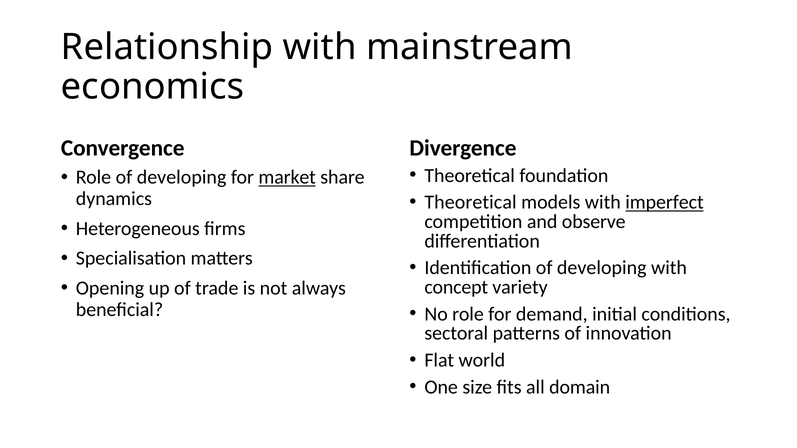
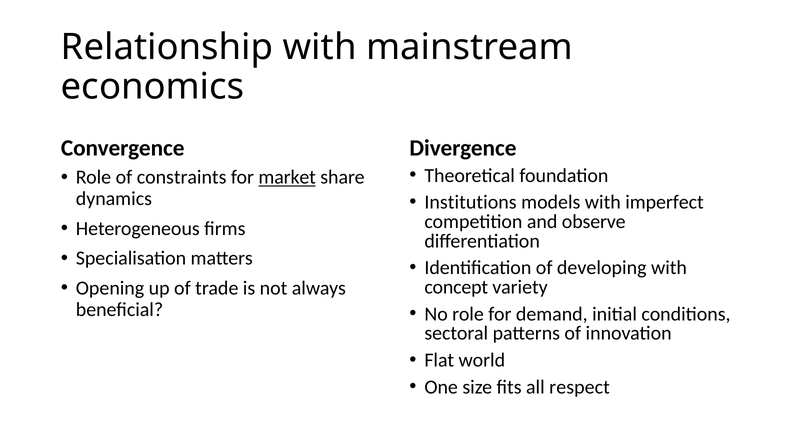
Role of developing: developing -> constraints (182, 177)
Theoretical: Theoretical -> Institutions (471, 202)
imperfect underline: present -> none (664, 202)
domain: domain -> respect (580, 387)
